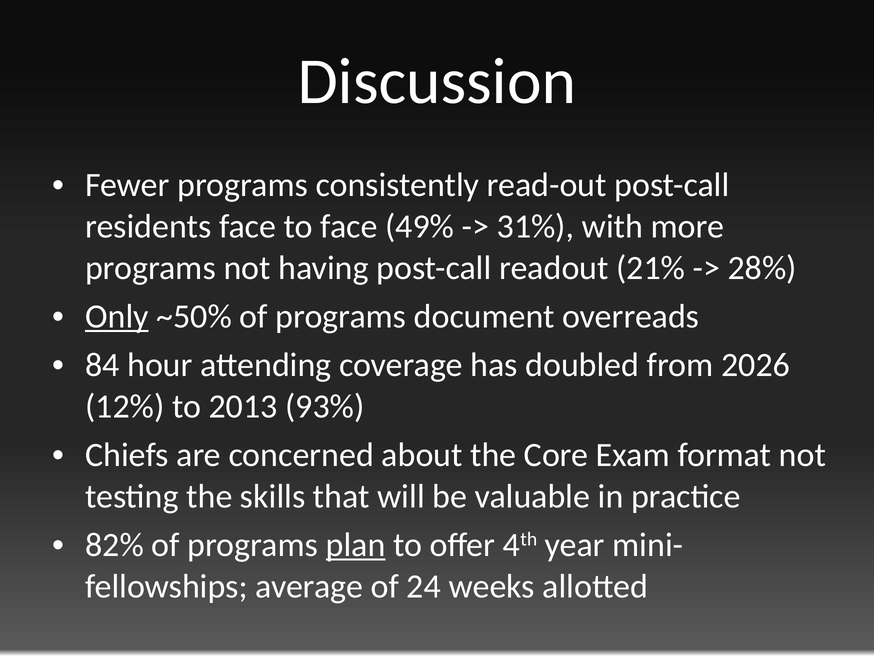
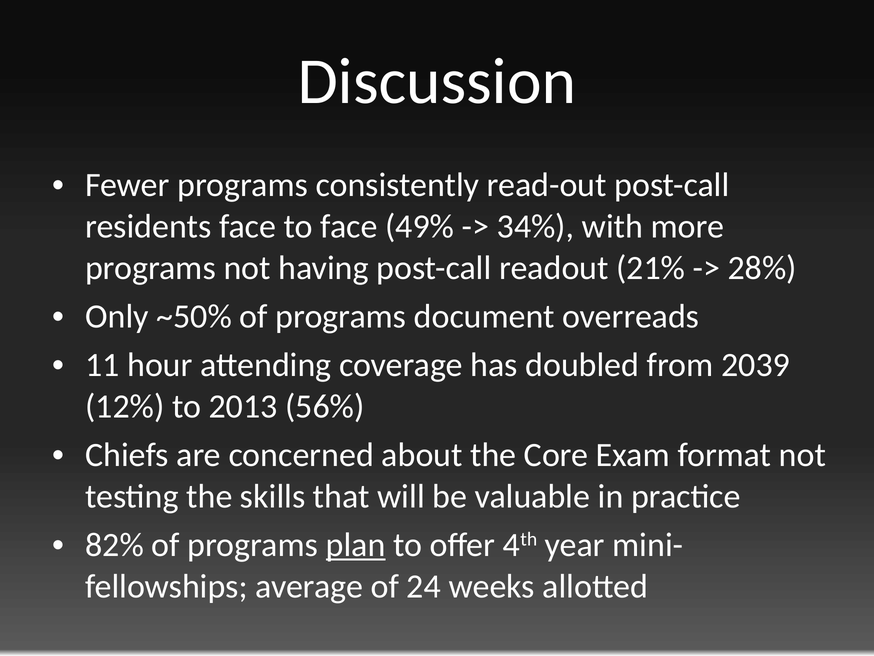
31%: 31% -> 34% (536, 226)
Only underline: present -> none (117, 316)
84: 84 -> 11 (102, 365)
2026: 2026 -> 2039 (756, 365)
93%: 93% -> 56% (325, 406)
